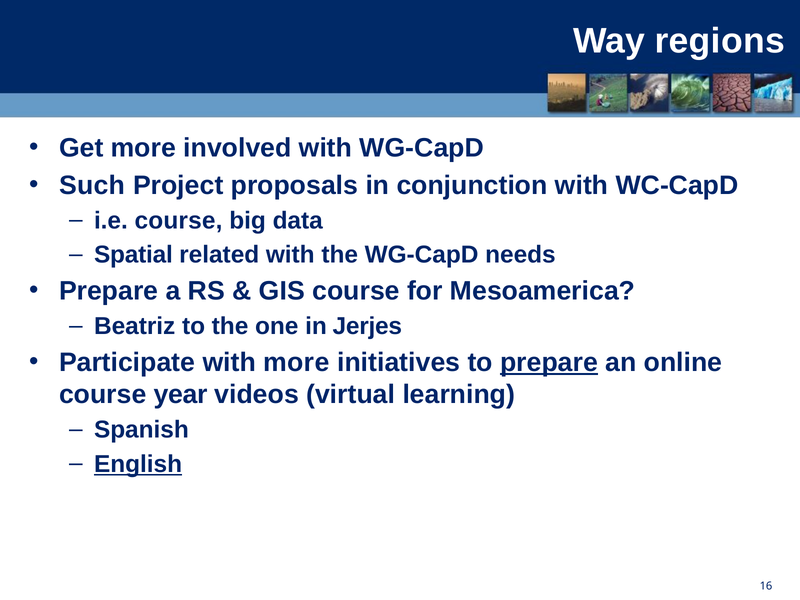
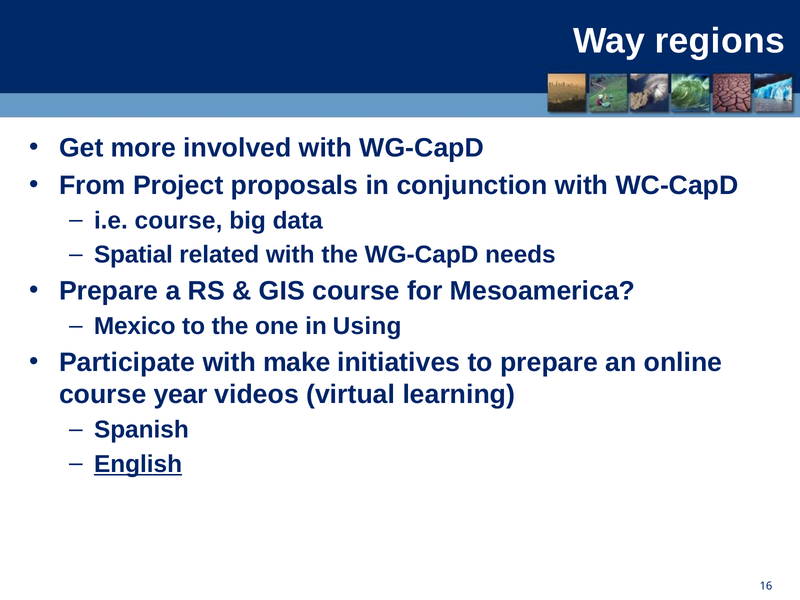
Such: Such -> From (92, 185)
Beatriz: Beatriz -> Mexico (135, 326)
Jerjes: Jerjes -> Using (367, 326)
with more: more -> make (297, 363)
prepare underline: present -> none (549, 363)
